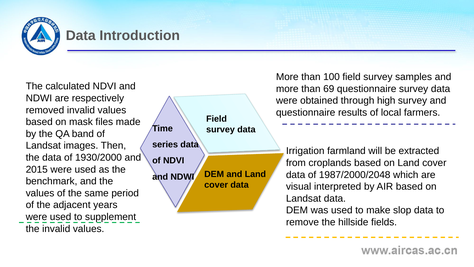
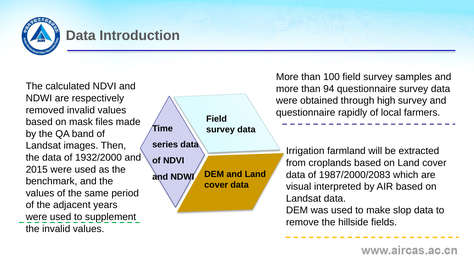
69: 69 -> 94 (329, 89)
results: results -> rapidly (353, 112)
1930/2000: 1930/2000 -> 1932/2000 (99, 157)
1987/2000/2048: 1987/2000/2048 -> 1987/2000/2083 (355, 175)
